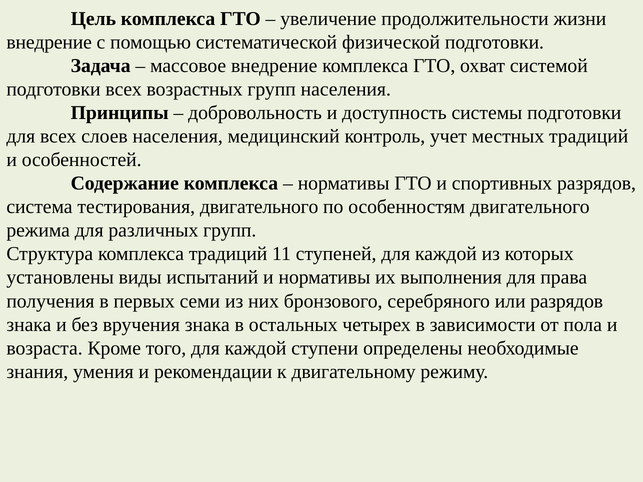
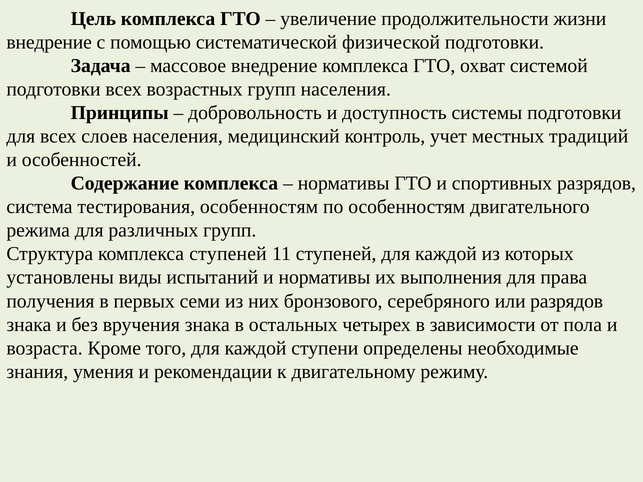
тестирования двигательного: двигательного -> особенностям (259, 207)
комплекса традиций: традиций -> ступеней (228, 254)
